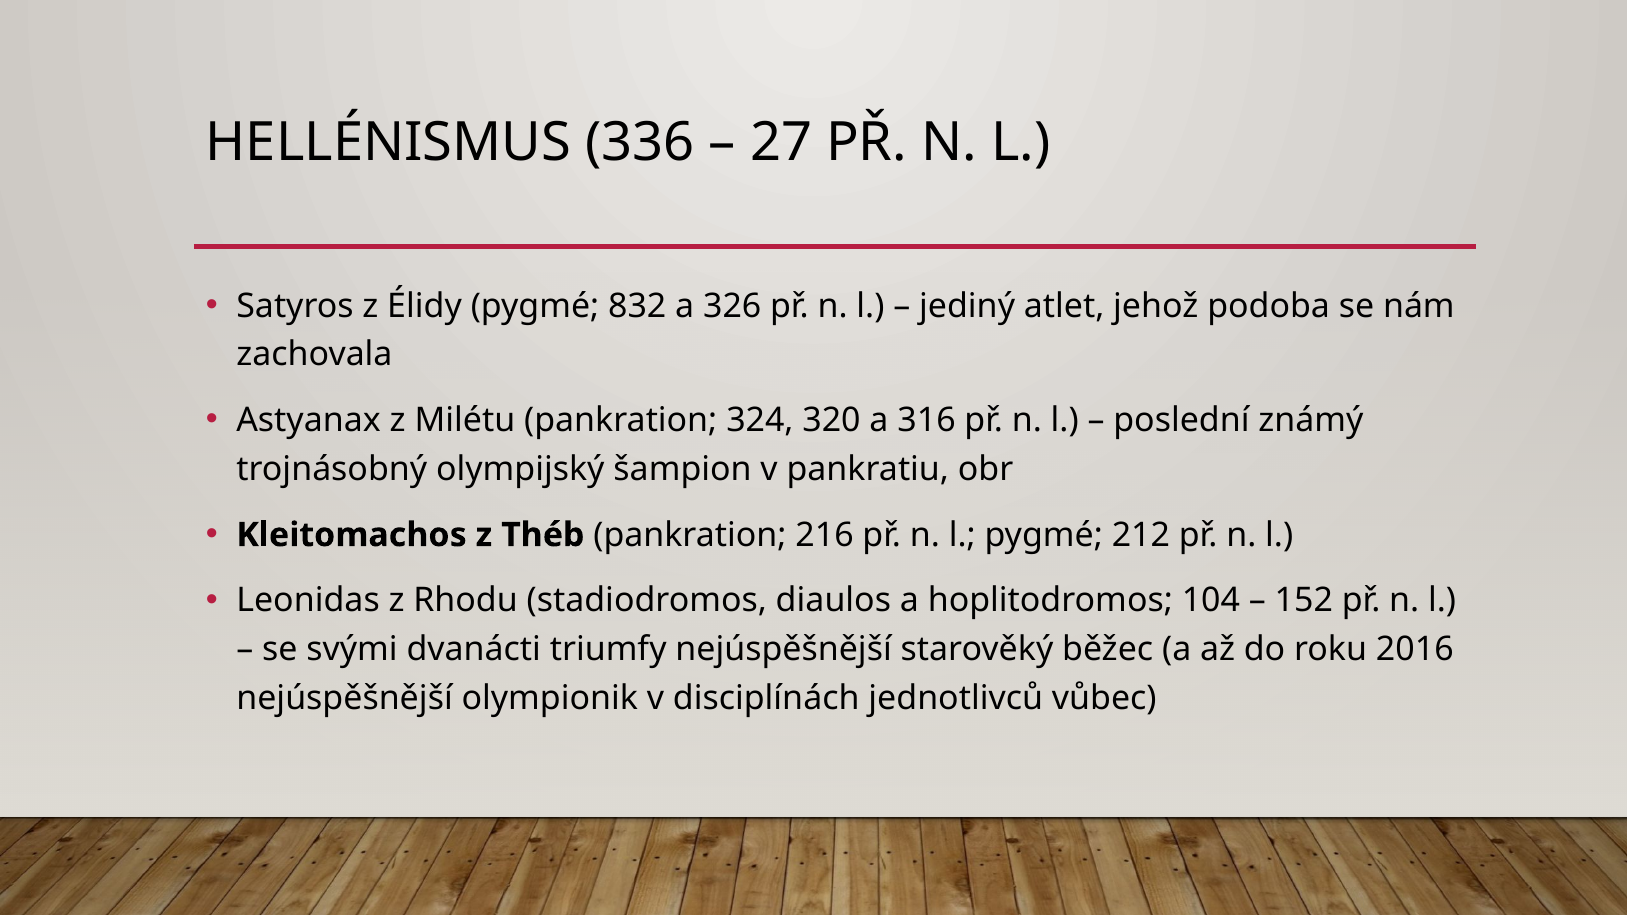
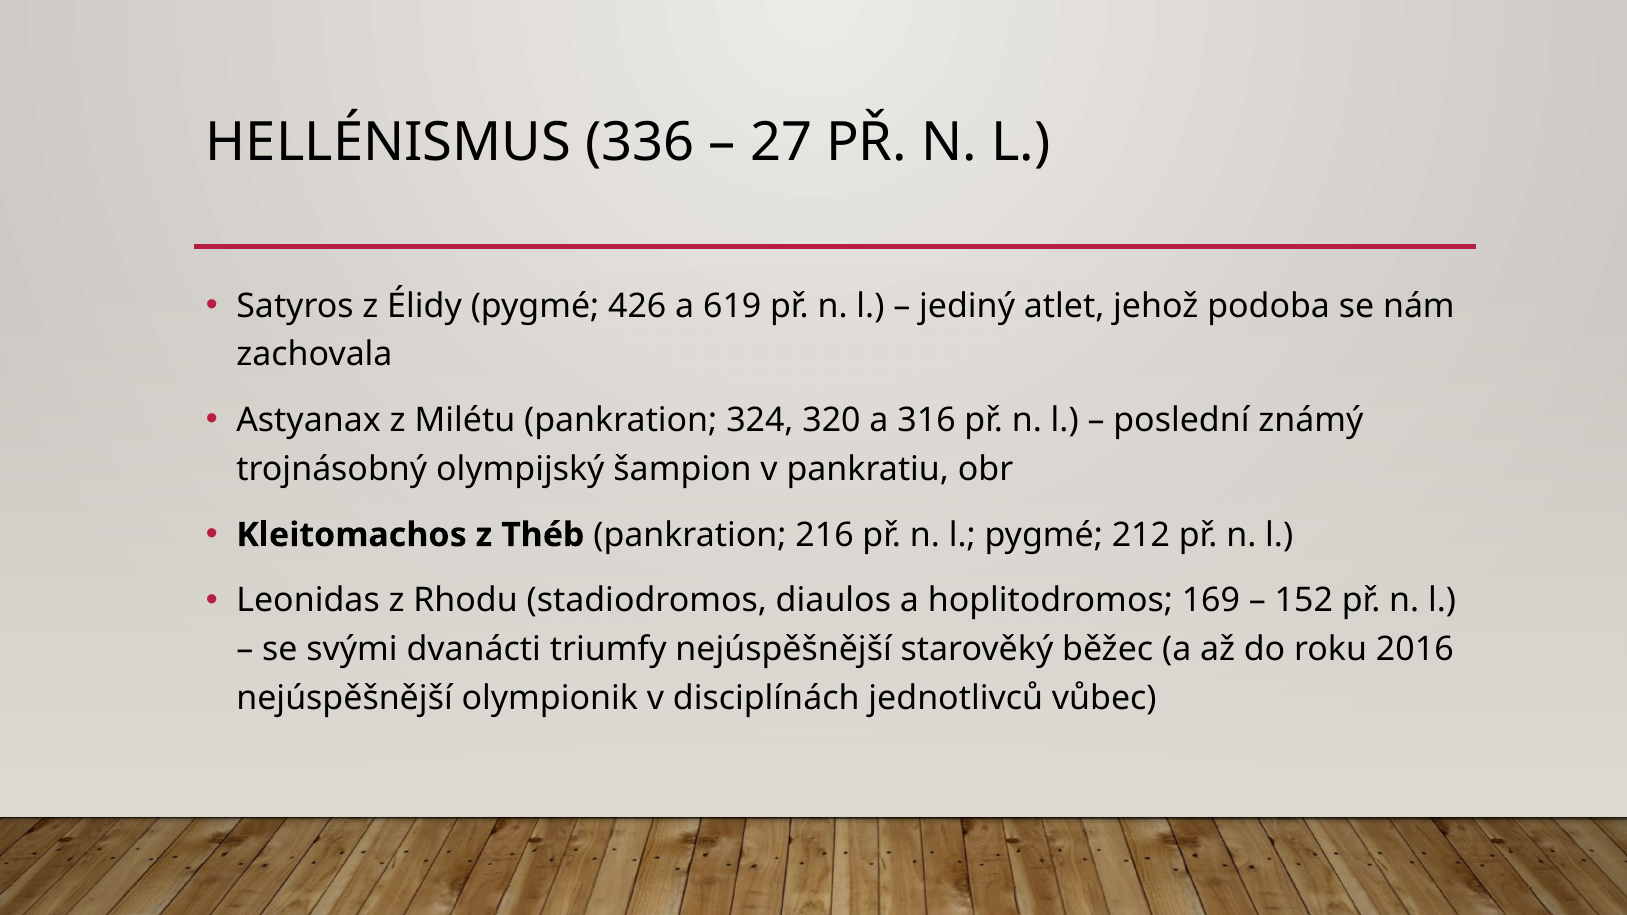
832: 832 -> 426 (637, 306)
326: 326 -> 619 (732, 306)
104: 104 -> 169 (1211, 601)
